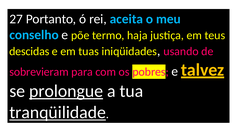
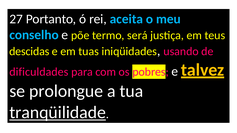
haja: haja -> será (137, 36)
sobrevieram: sobrevieram -> dificuldades (39, 72)
prolongue underline: present -> none (66, 91)
